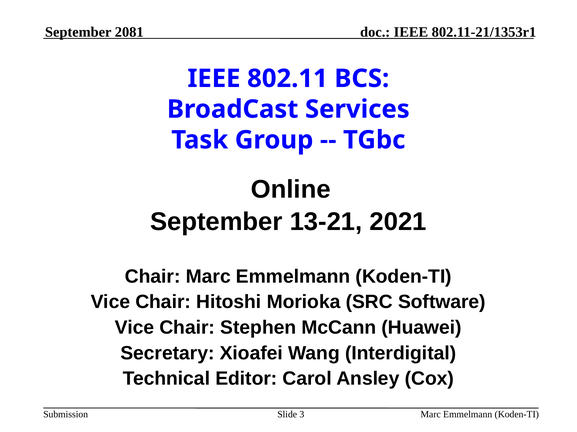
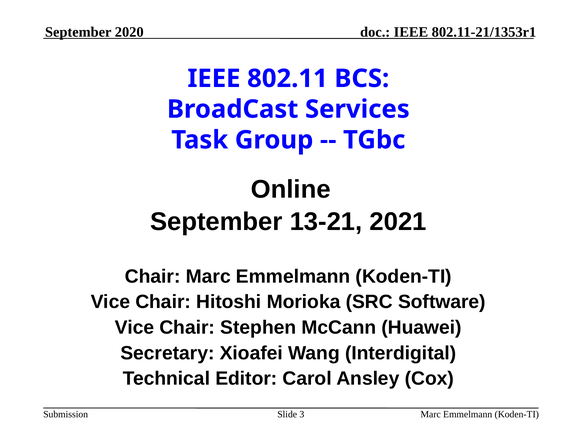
2081: 2081 -> 2020 (129, 32)
